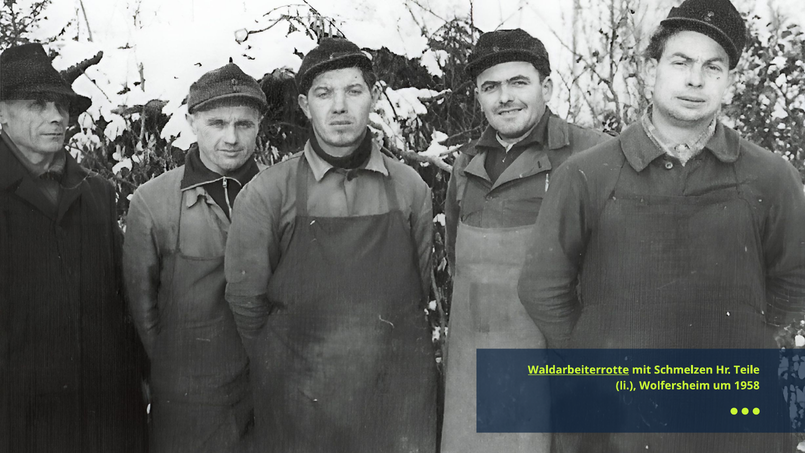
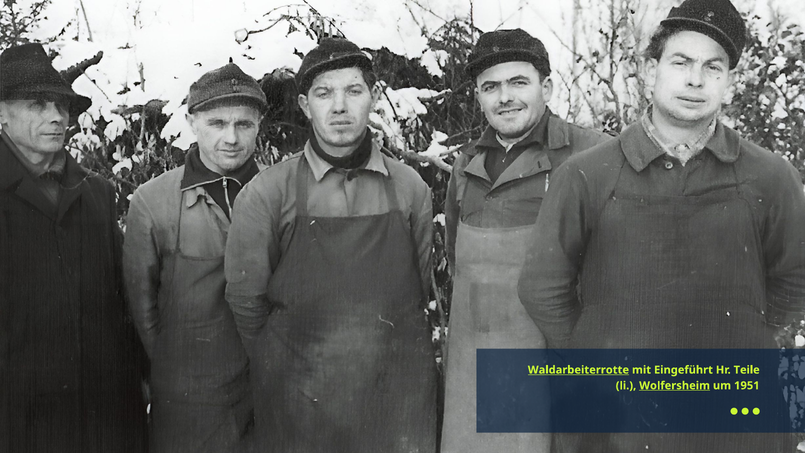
Schmelzen: Schmelzen -> Eingeführt (683, 370)
Wolfersheim underline: none -> present (675, 385)
1958: 1958 -> 1951 (747, 385)
